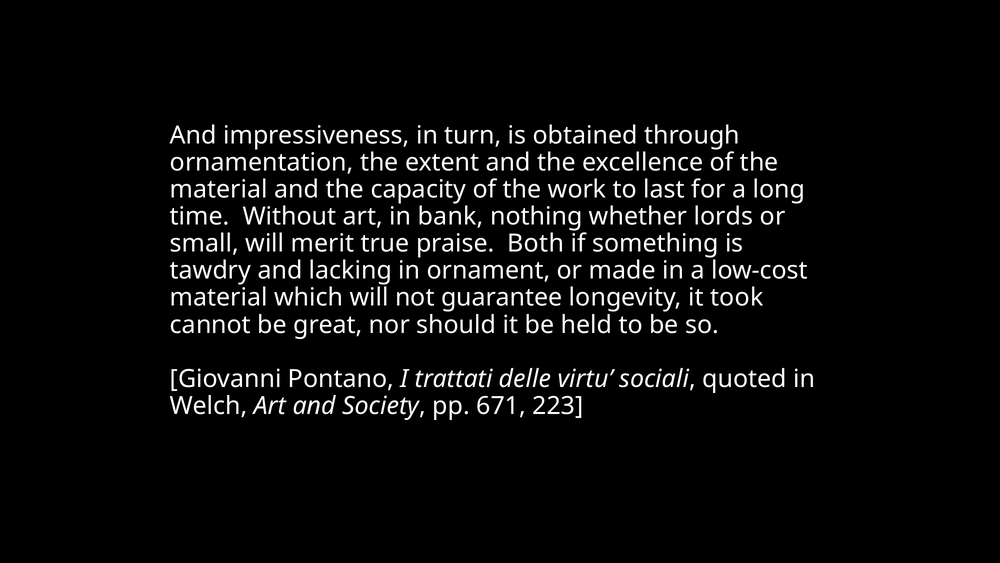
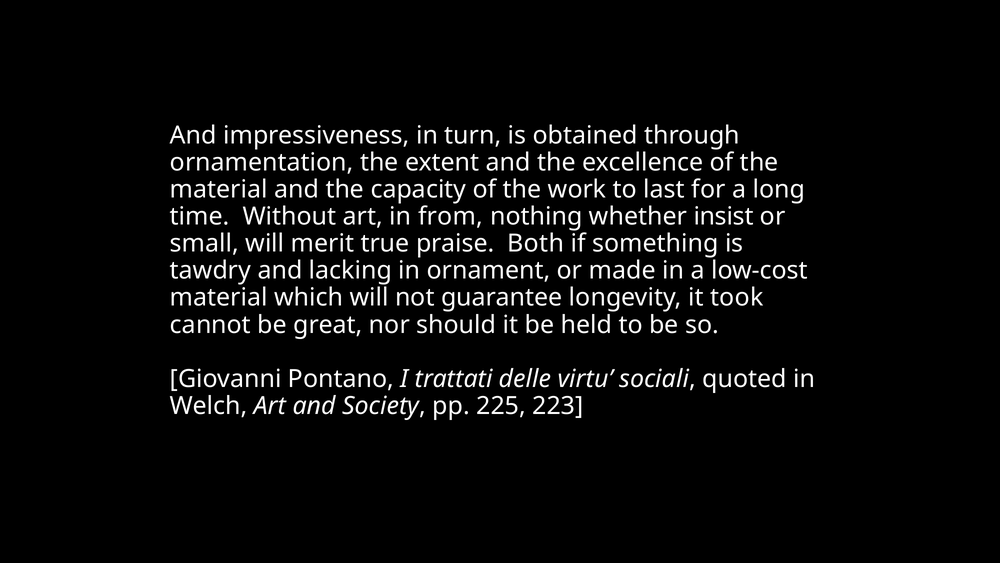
bank: bank -> from (451, 217)
lords: lords -> insist (724, 217)
671: 671 -> 225 (501, 405)
